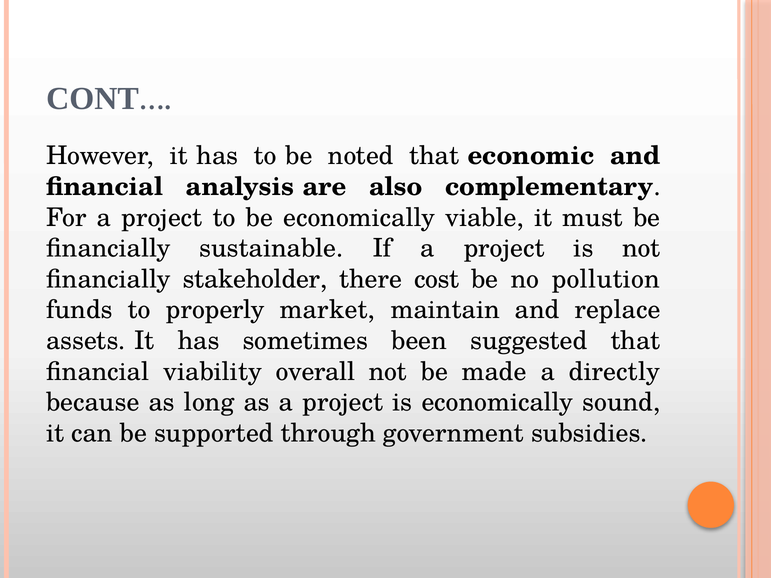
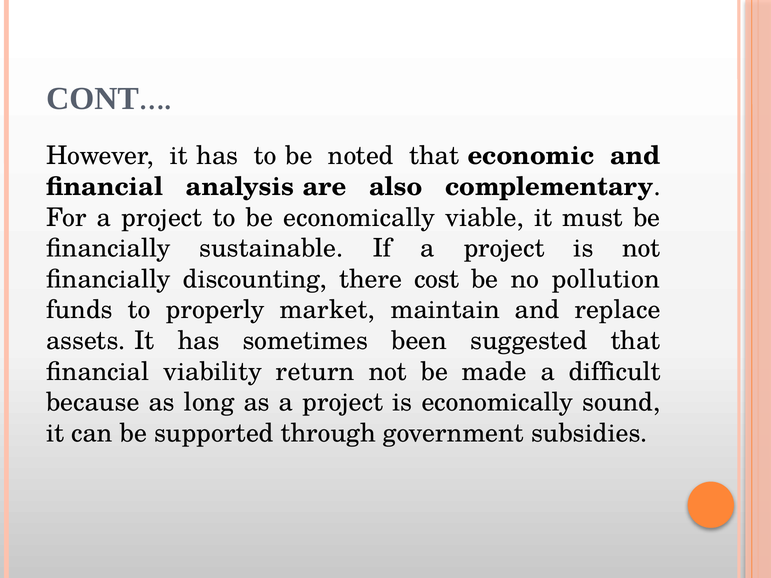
stakeholder: stakeholder -> discounting (255, 279)
overall: overall -> return (315, 372)
directly: directly -> difficult (615, 372)
